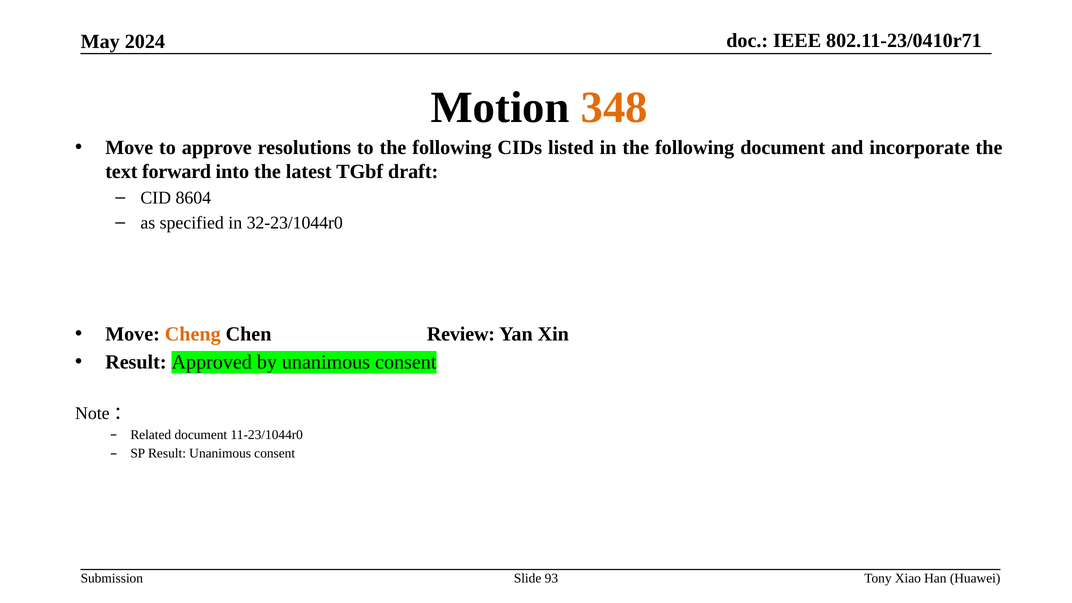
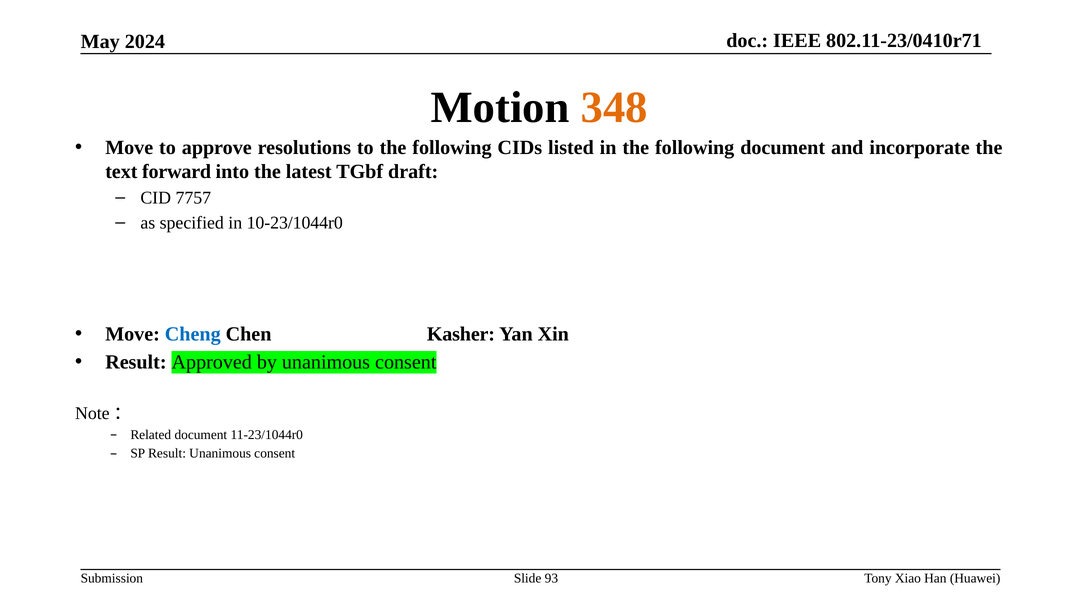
8604: 8604 -> 7757 (193, 198)
32-23/1044r0: 32-23/1044r0 -> 10-23/1044r0 (295, 223)
Cheng colour: orange -> blue (193, 334)
Review: Review -> Kasher (461, 334)
